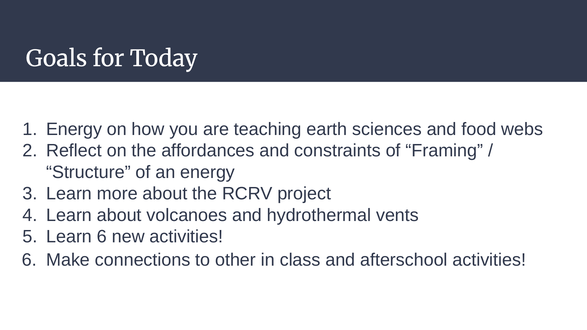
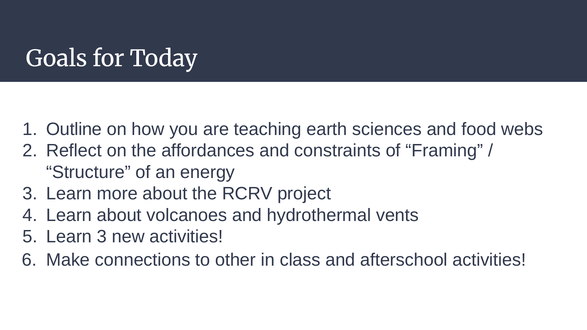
Energy: Energy -> Outline (74, 129)
Learn 6: 6 -> 3 (102, 237)
